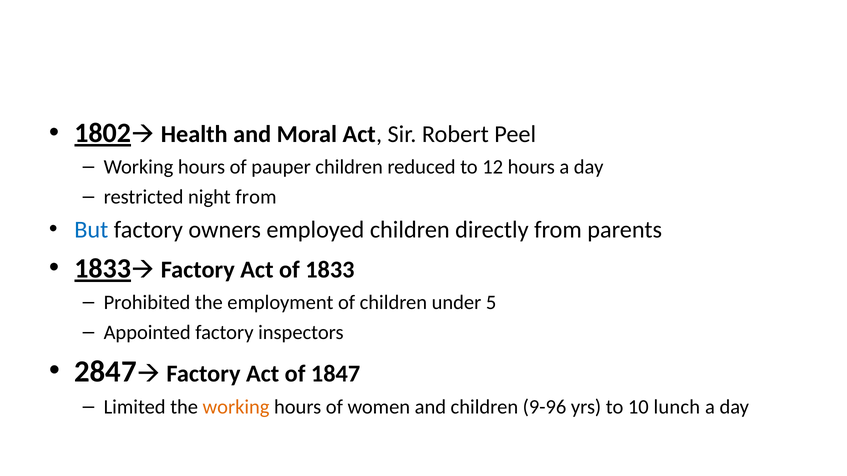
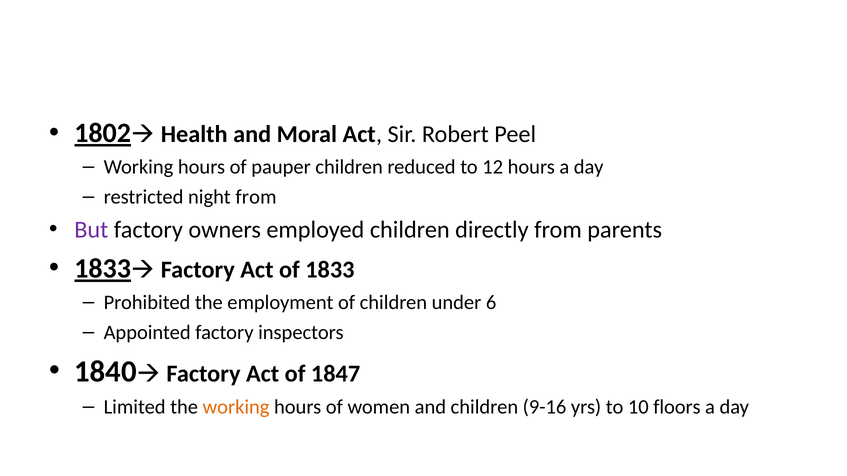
But colour: blue -> purple (91, 230)
5: 5 -> 6 (491, 303)
2847: 2847 -> 1840 (105, 372)
9-96: 9-96 -> 9-16 (545, 407)
lunch: lunch -> floors (677, 407)
